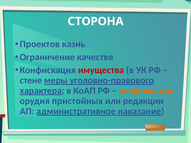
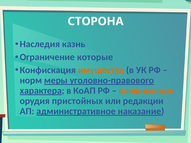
Проектов: Проектов -> Наследия (40, 44)
качестве: качестве -> которые (95, 57)
имущества colour: red -> orange (101, 70)
стене: стене -> норм (31, 80)
